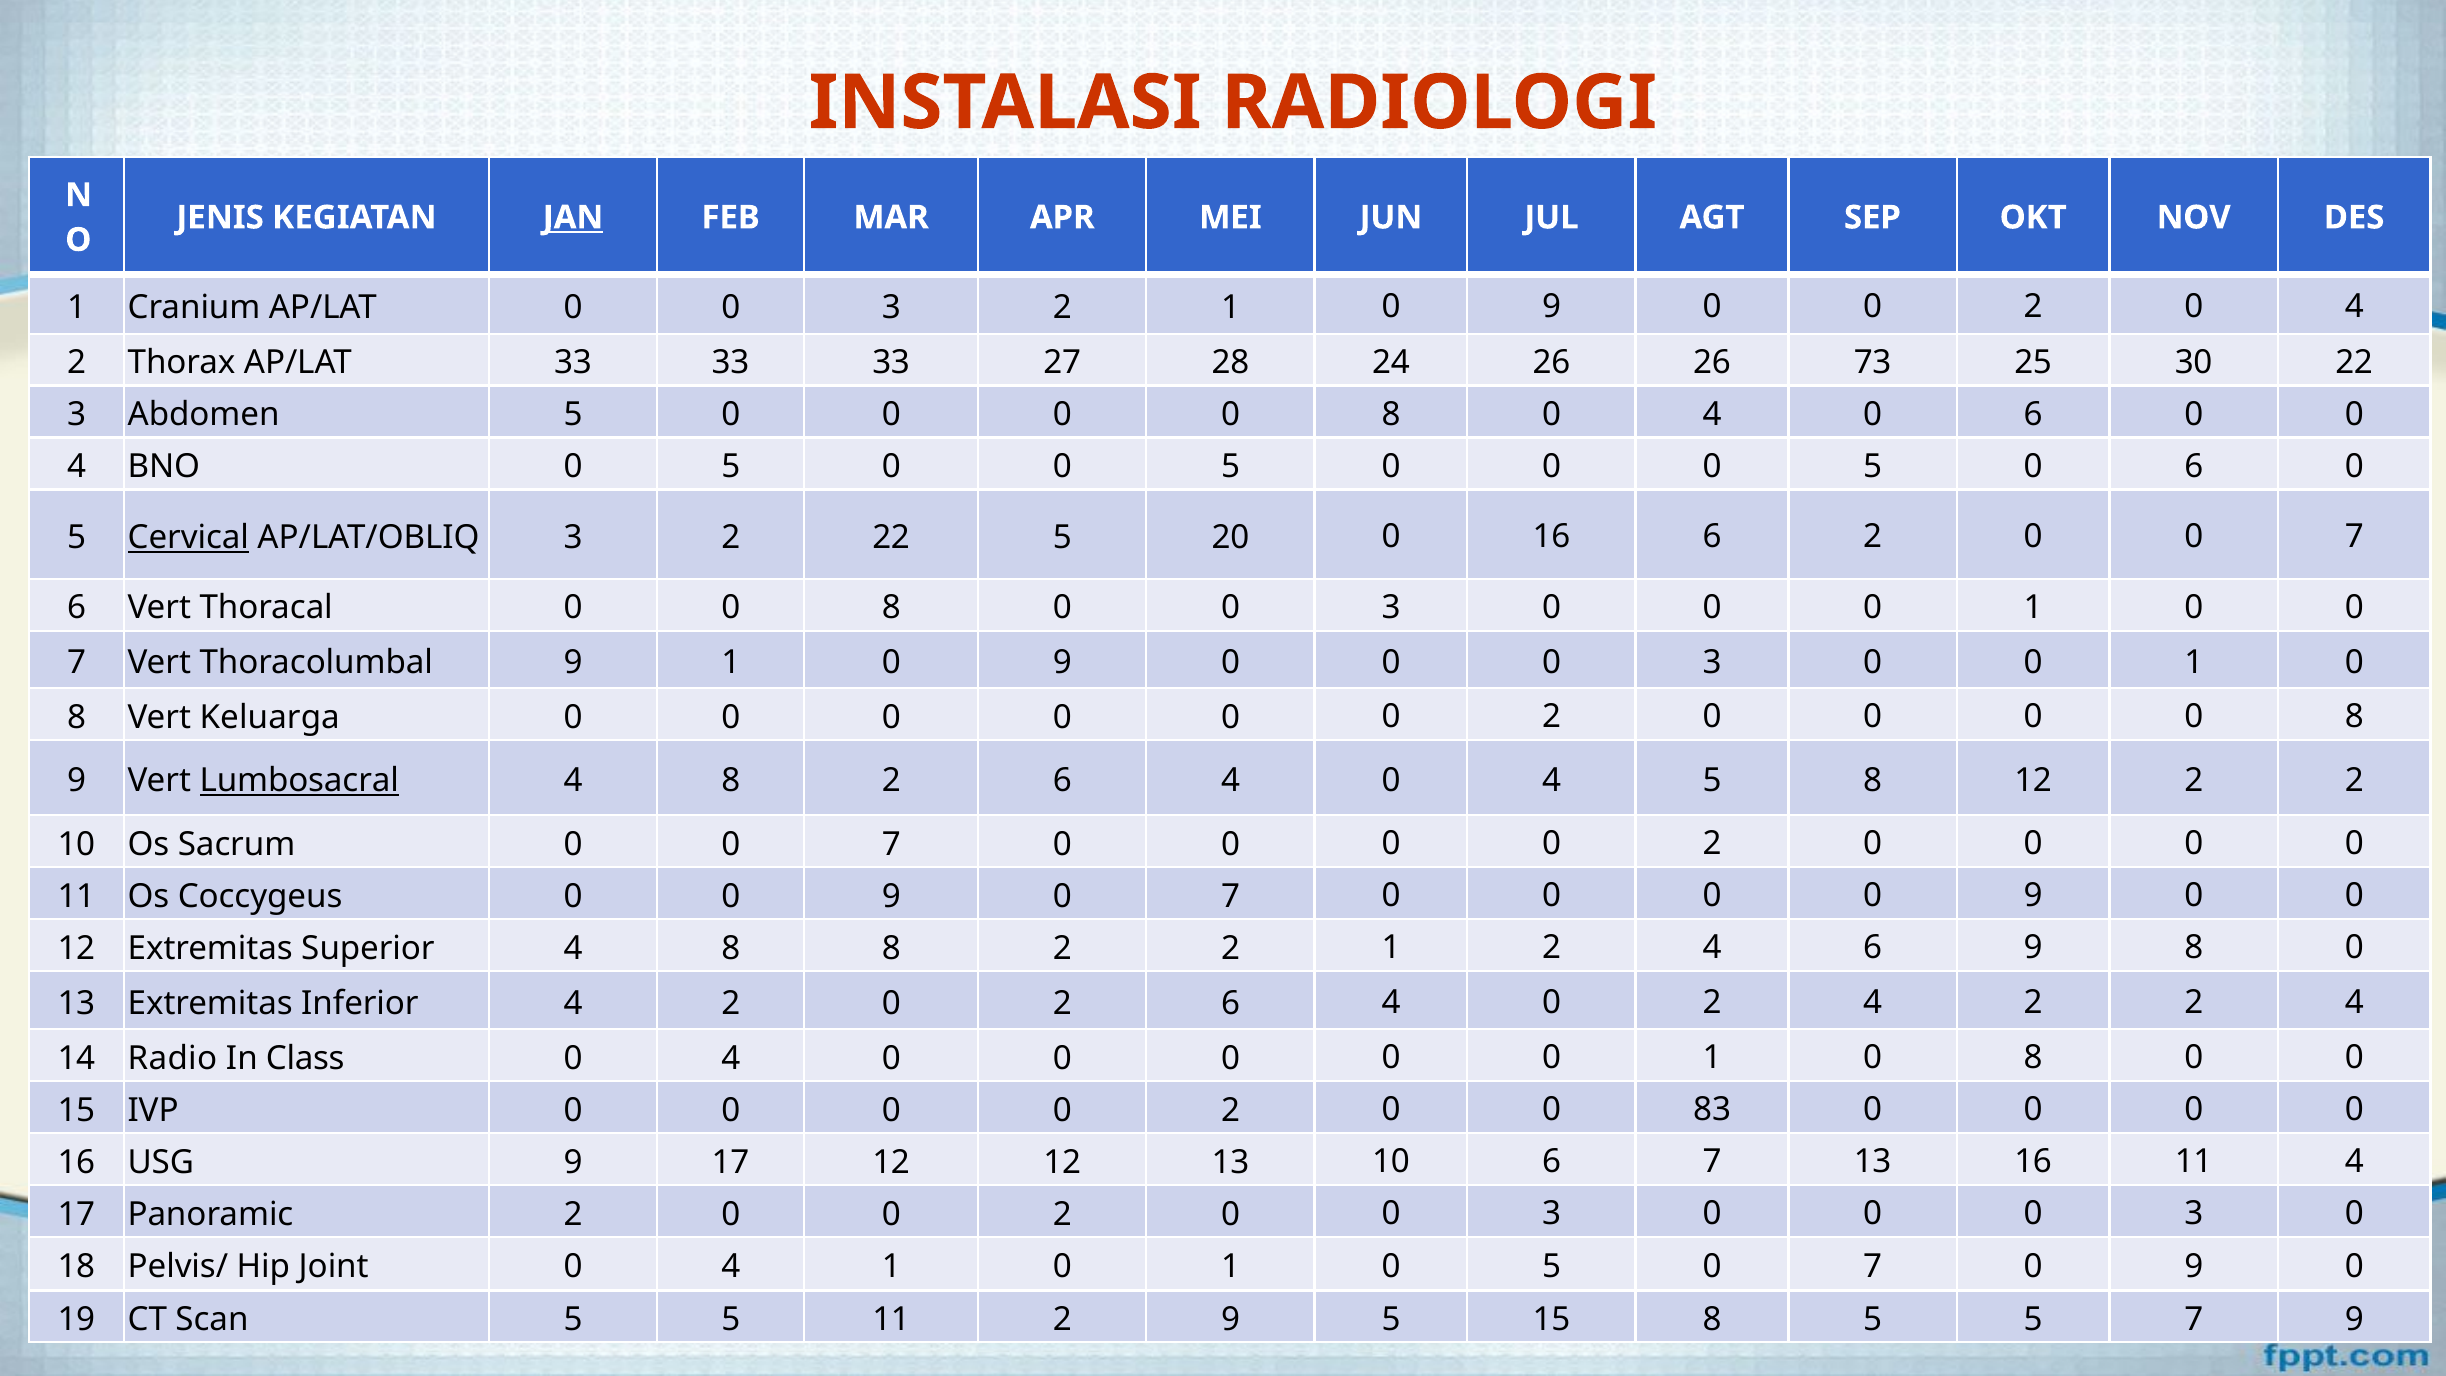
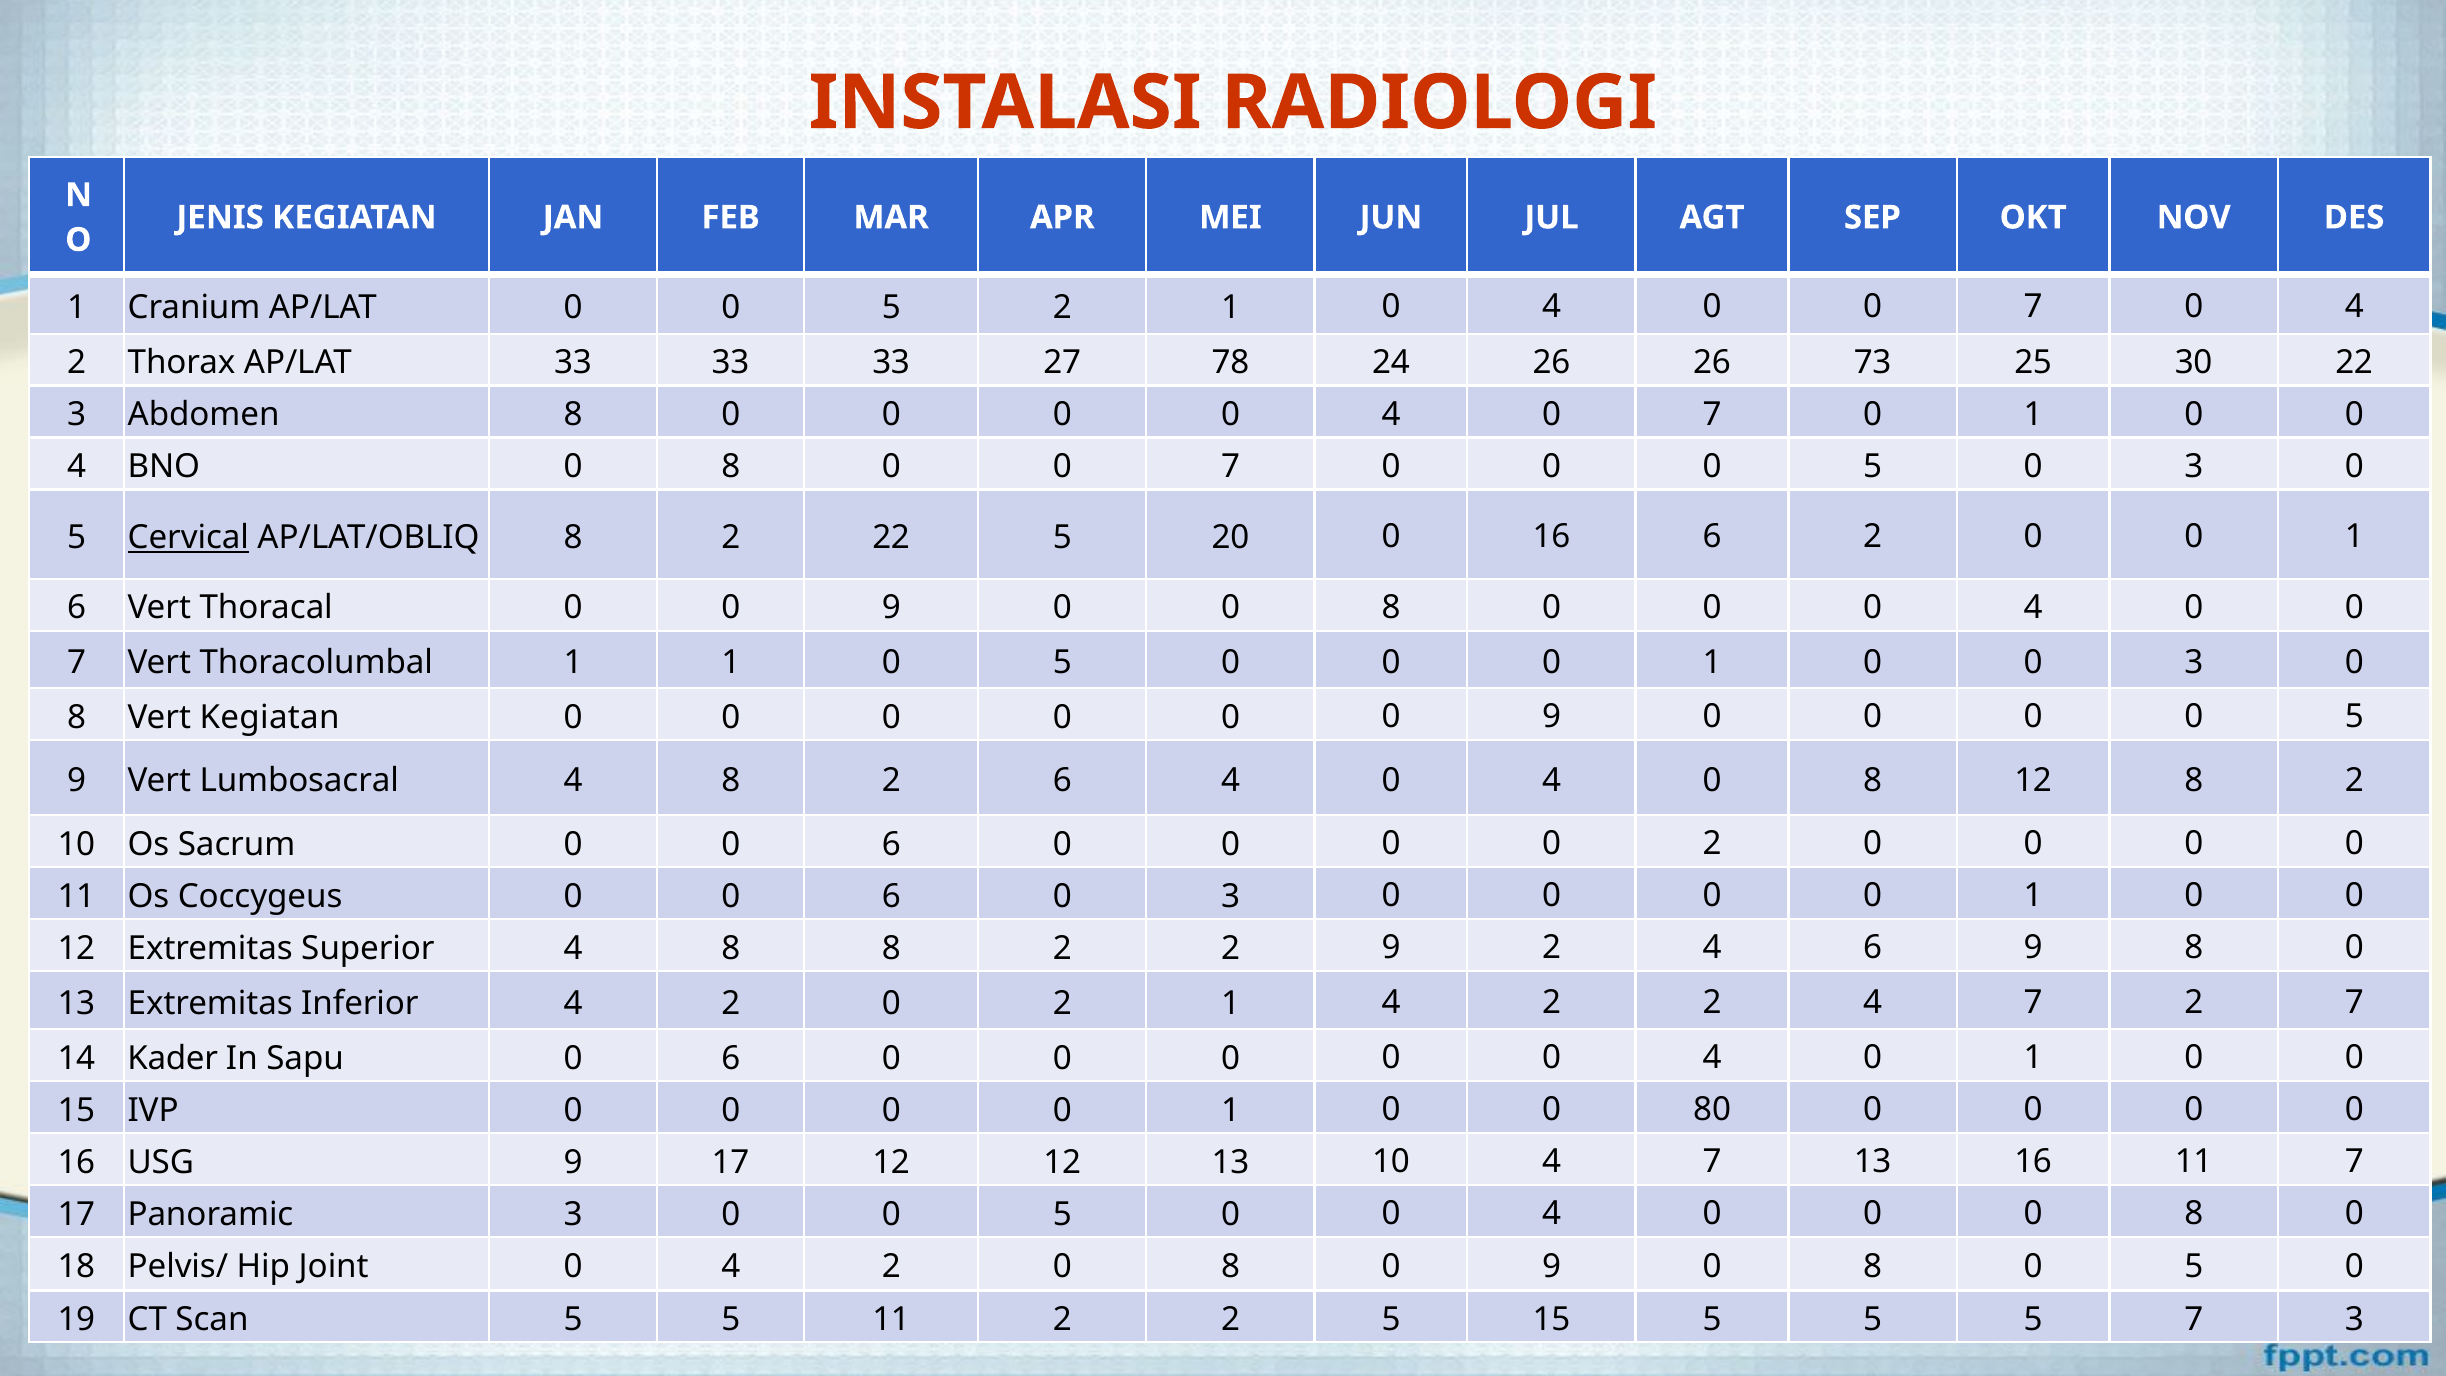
JAN underline: present -> none (573, 218)
AP/LAT 0 0 3: 3 -> 5 (891, 307)
2 1 0 9: 9 -> 4 (1552, 307)
2: 2 -> 7 (2033, 307)
28: 28 -> 78 (1231, 363)
Abdomen 5: 5 -> 8 (573, 415)
8: 8 -> 4 (1391, 414)
4: 4 -> 7 (1712, 414)
6: 6 -> 1 (2033, 414)
BNO 0 5: 5 -> 8 (731, 467)
5: 5 -> 7 (1231, 467)
5 0 6: 6 -> 3 (2194, 466)
AP/LAT/OBLIQ 3: 3 -> 8 (573, 537)
2 0 0 7: 7 -> 1 (2354, 537)
Thoracal 0 0 8: 8 -> 9 (891, 608)
3: 3 -> 8 (1391, 608)
1: 1 -> 4 (2033, 608)
Thoracolumbal 9: 9 -> 1 (573, 663)
9: 9 -> 5 (1062, 663)
3: 3 -> 1 (1712, 662)
1: 1 -> 3 (2194, 662)
Vert Keluarga: Keluarga -> Kegiatan (270, 718)
2: 2 -> 9 (1552, 717)
8: 8 -> 5 (2354, 717)
Lumbosacral underline: present -> none (299, 781)
4 0 4 5: 5 -> 0 (1712, 780)
12 2: 2 -> 8 (2194, 780)
Sacrum 0 0 7: 7 -> 6 (891, 844)
Coccygeus 0 0 9: 9 -> 6 (891, 896)
7: 7 -> 3 (1231, 896)
9: 9 -> 1 (2033, 896)
2 2 1: 1 -> 9 (1391, 948)
0 2 6: 6 -> 1 (1231, 1003)
0: 0 -> 2 (1552, 1003)
2 4 2: 2 -> 7 (2033, 1003)
4: 4 -> 7 (2354, 1003)
Radio: Radio -> Kader (173, 1058)
Class: Class -> Sapu (305, 1058)
4: 4 -> 6 (731, 1058)
1: 1 -> 4 (1712, 1058)
8: 8 -> 1 (2033, 1058)
2: 2 -> 1 (1231, 1110)
83: 83 -> 80 (1712, 1110)
10 6: 6 -> 4 (1552, 1162)
11 4: 4 -> 7 (2354, 1162)
Panoramic 2: 2 -> 3 (573, 1214)
2: 2 -> 5 (1062, 1214)
3: 3 -> 4 (1552, 1214)
3: 3 -> 8 (2194, 1214)
Joint 0 4 1: 1 -> 2 (891, 1267)
1: 1 -> 8 (1231, 1267)
5: 5 -> 9 (1552, 1267)
7: 7 -> 8 (1873, 1267)
9: 9 -> 5 (2194, 1267)
11 2 9: 9 -> 2 (1231, 1320)
15 8: 8 -> 5 (1712, 1319)
7 9: 9 -> 3 (2354, 1319)
